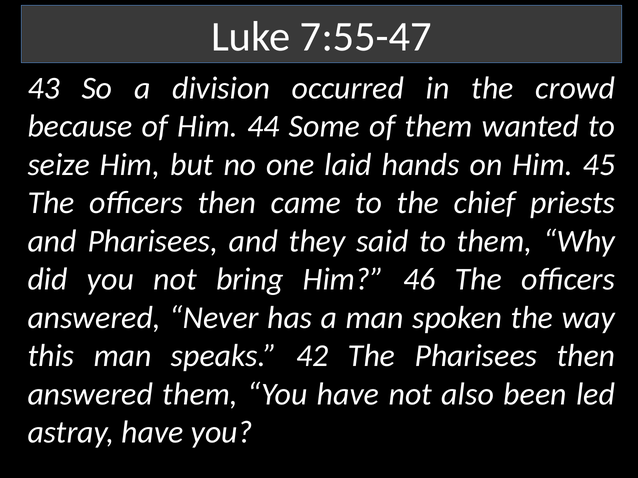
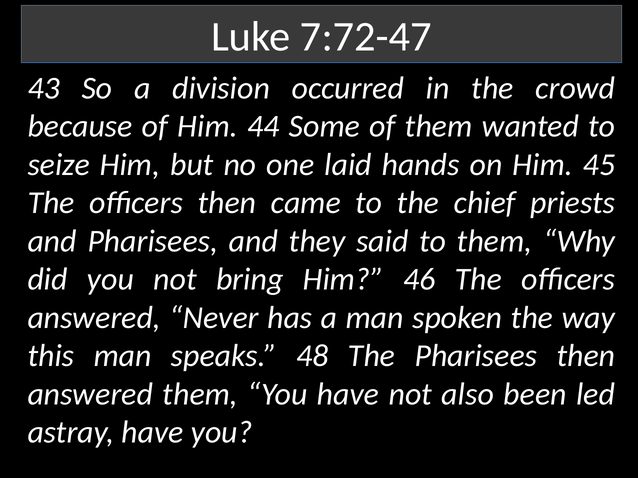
7:55-47: 7:55-47 -> 7:72-47 (366, 37)
42: 42 -> 48 (312, 356)
